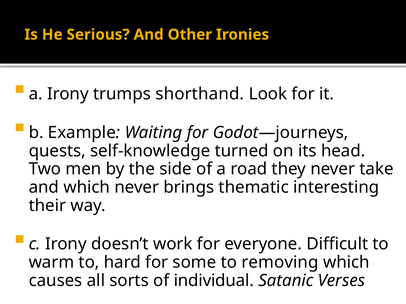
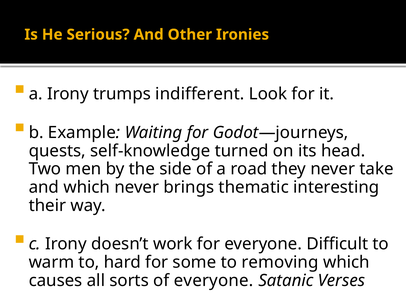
shorthand: shorthand -> indifferent (200, 94)
of individual: individual -> everyone (214, 281)
